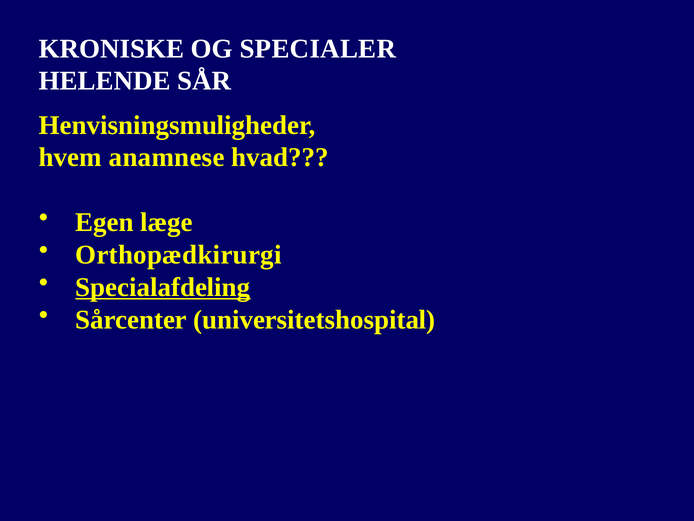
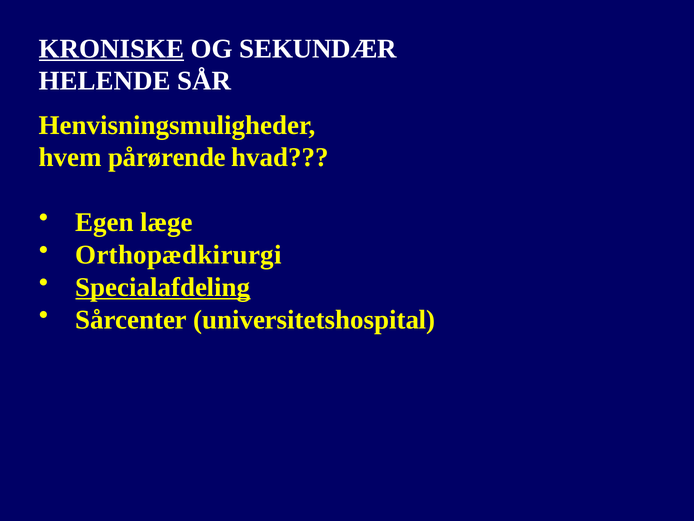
KRONISKE underline: none -> present (112, 49)
SPECIALER: SPECIALER -> SEKUNDÆR (318, 49)
anamnese: anamnese -> pårørende (167, 157)
